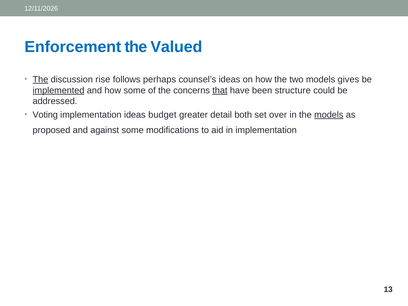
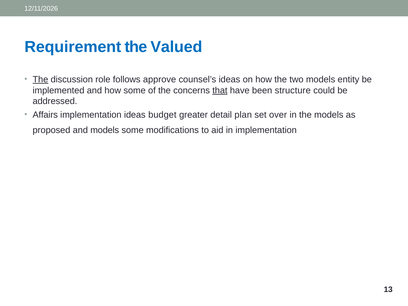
Enforcement: Enforcement -> Requirement (73, 47)
rise: rise -> role (103, 80)
perhaps: perhaps -> approve (160, 80)
gives: gives -> entity (348, 80)
implemented underline: present -> none (59, 90)
Voting: Voting -> Affairs (45, 115)
both: both -> plan (243, 115)
models underline: present -> none (329, 115)
and against: against -> models (105, 130)
